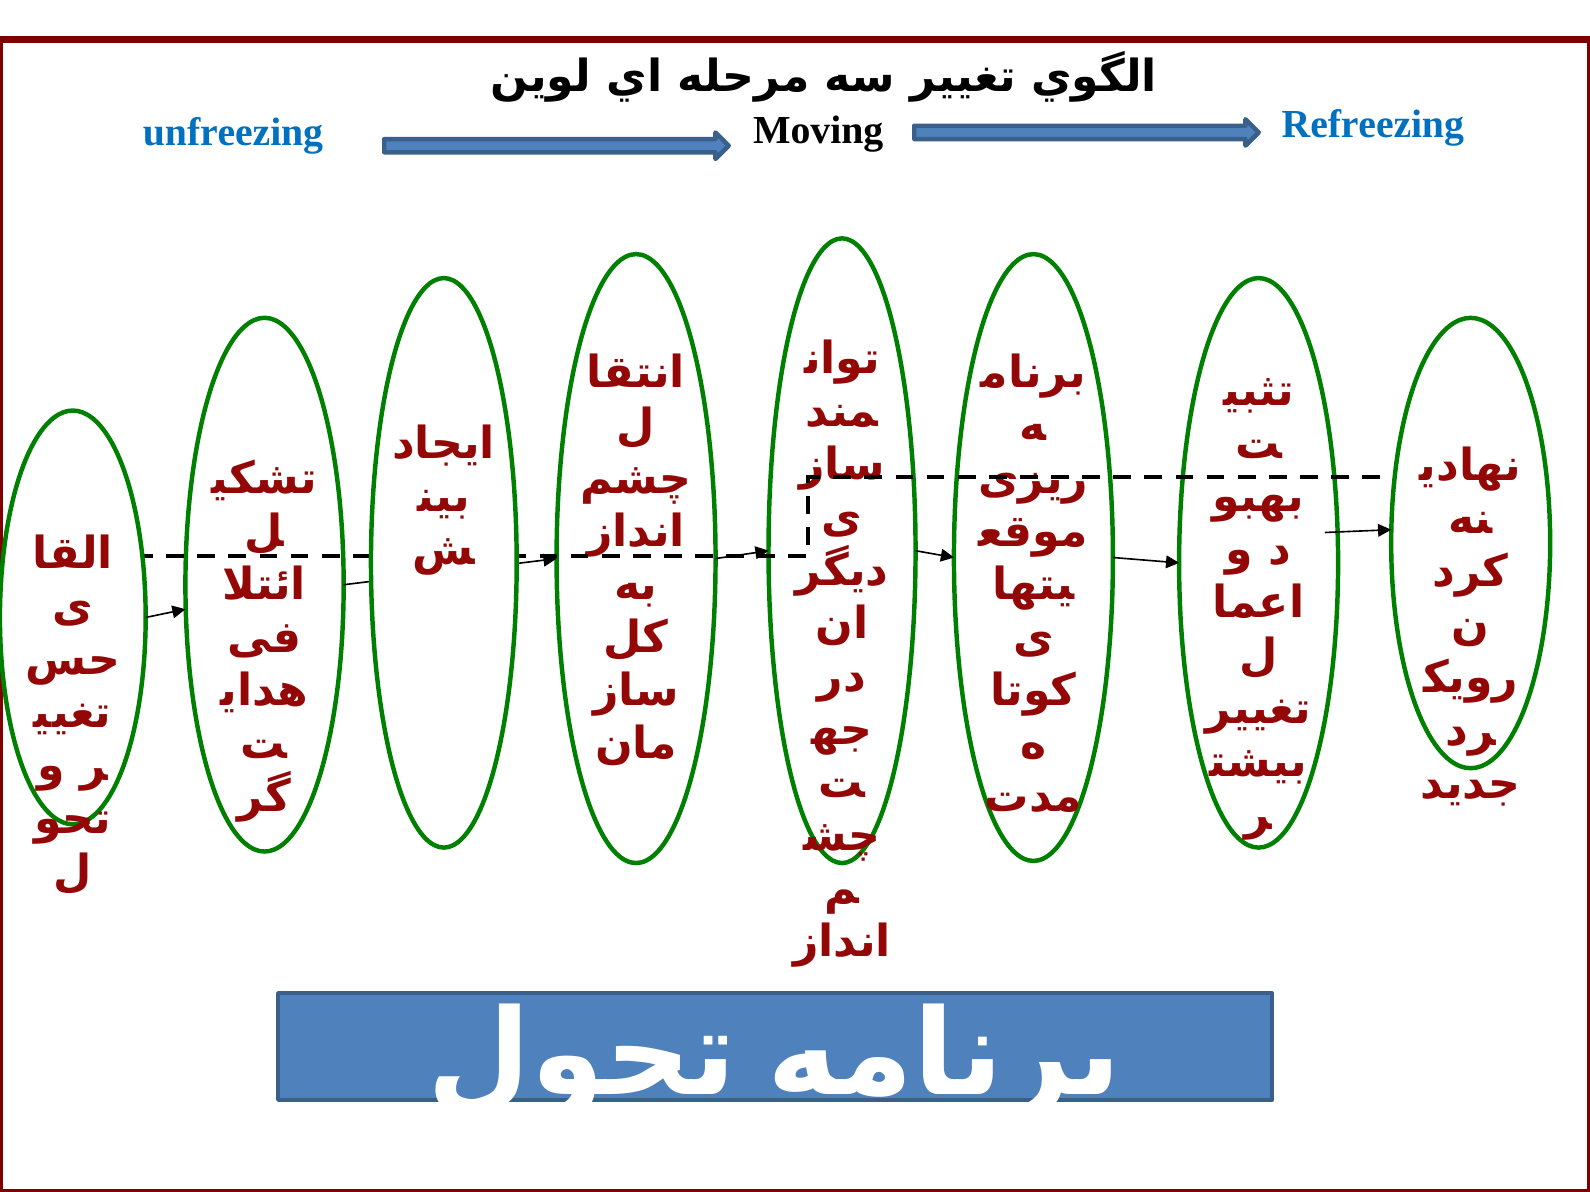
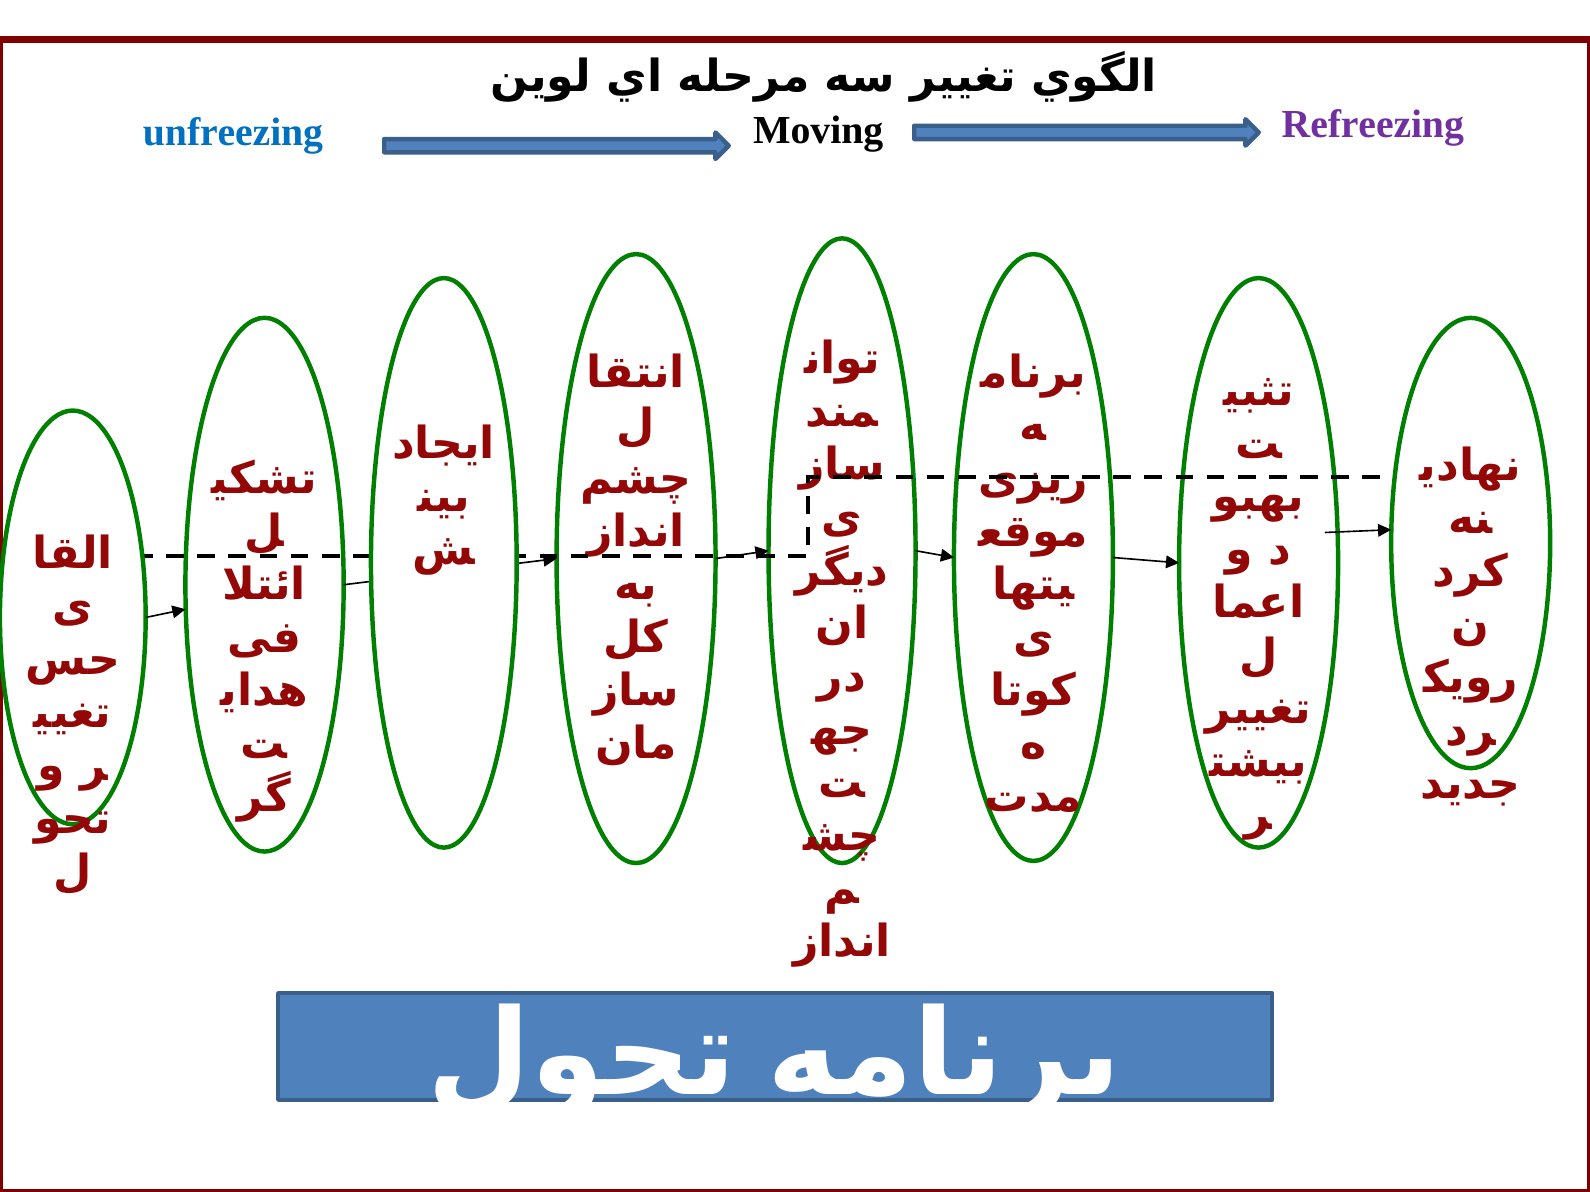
Refreezing colour: blue -> purple (1373, 125)
